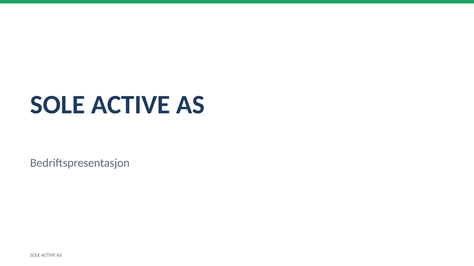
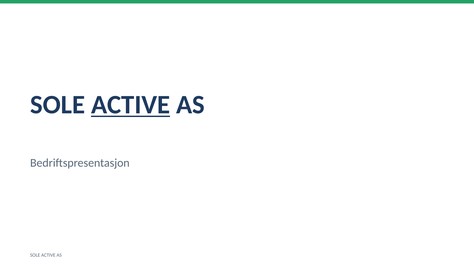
ACTIVE underline: none -> present (131, 105)
